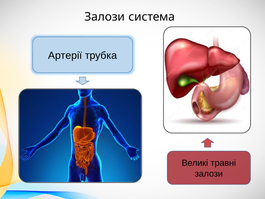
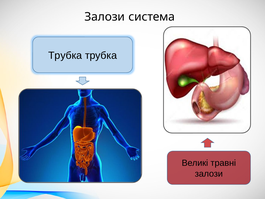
Артерії: Артерії -> Трубка (65, 55)
